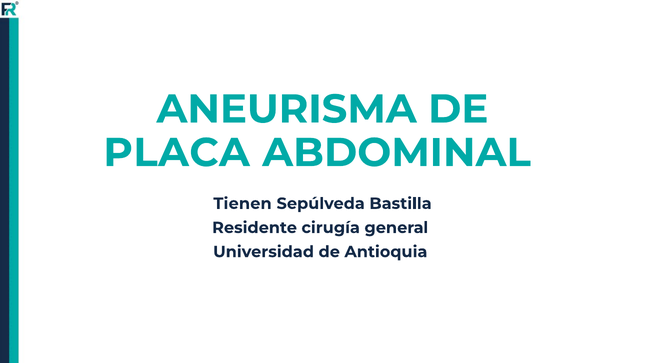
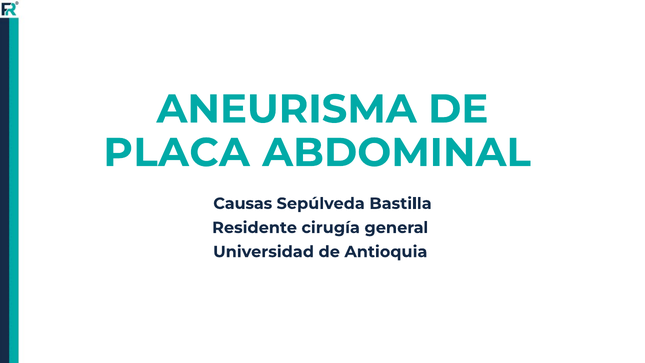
Tienen: Tienen -> Causas (243, 203)
